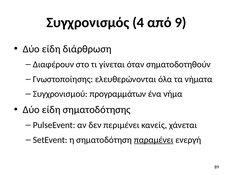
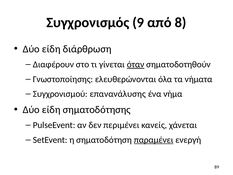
4: 4 -> 9 (138, 23)
9: 9 -> 8 (181, 23)
όταν underline: none -> present (136, 64)
προγραμμάτων: προγραμμάτων -> επανανάλυσης (118, 94)
